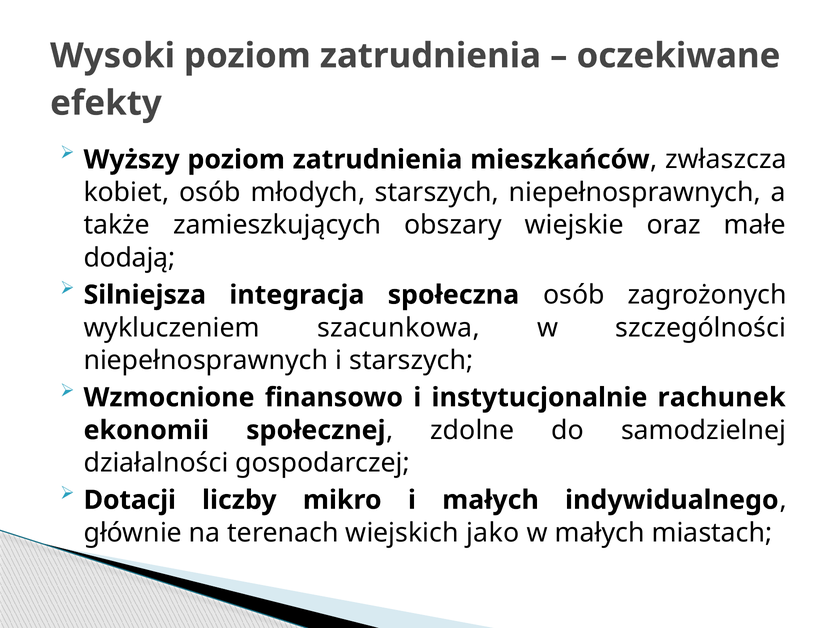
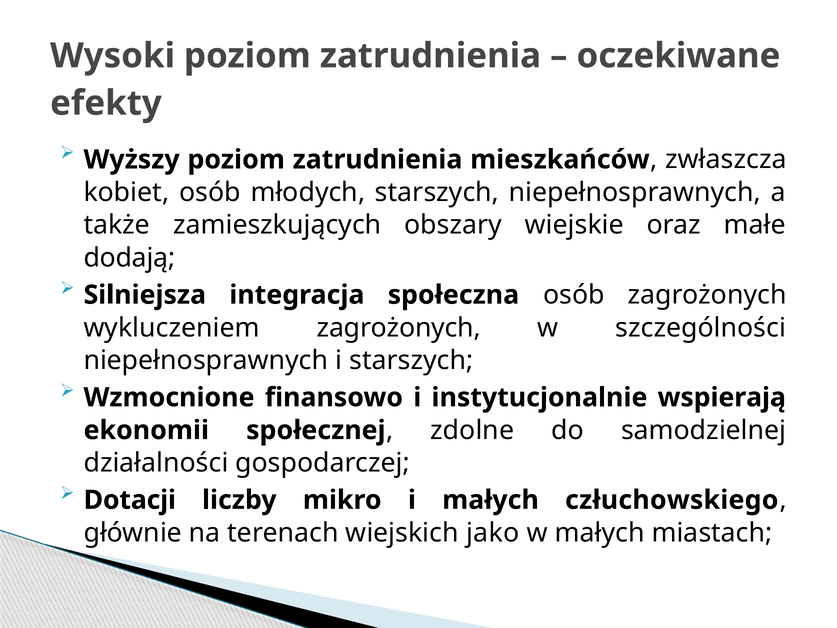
wykluczeniem szacunkowa: szacunkowa -> zagrożonych (399, 328)
rachunek: rachunek -> wspierają (722, 397)
indywidualnego: indywidualnego -> człuchowskiego (672, 500)
